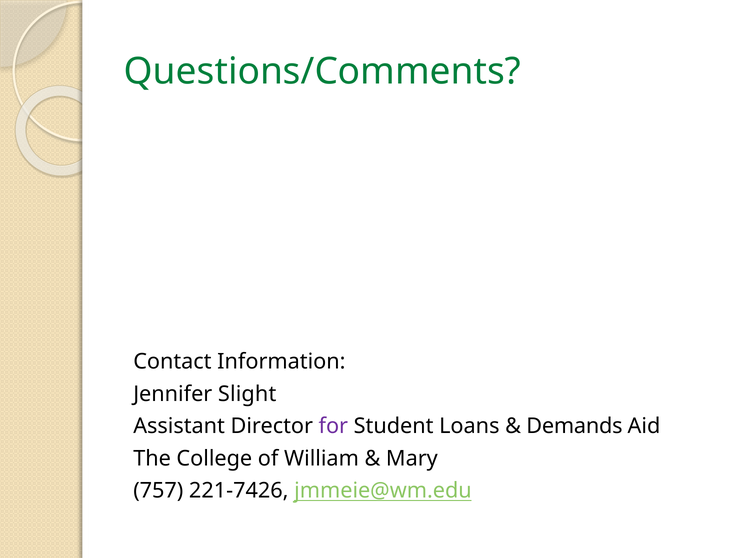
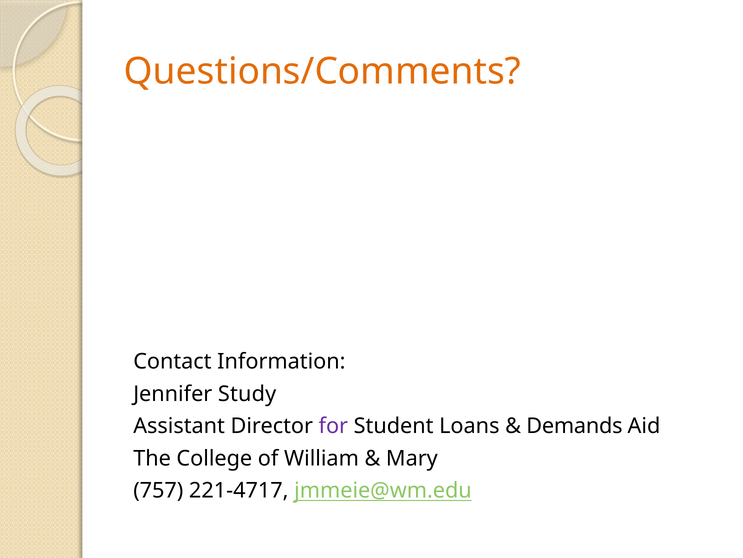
Questions/Comments colour: green -> orange (323, 71)
Slight: Slight -> Study (247, 393)
221-7426: 221-7426 -> 221-4717 (239, 490)
